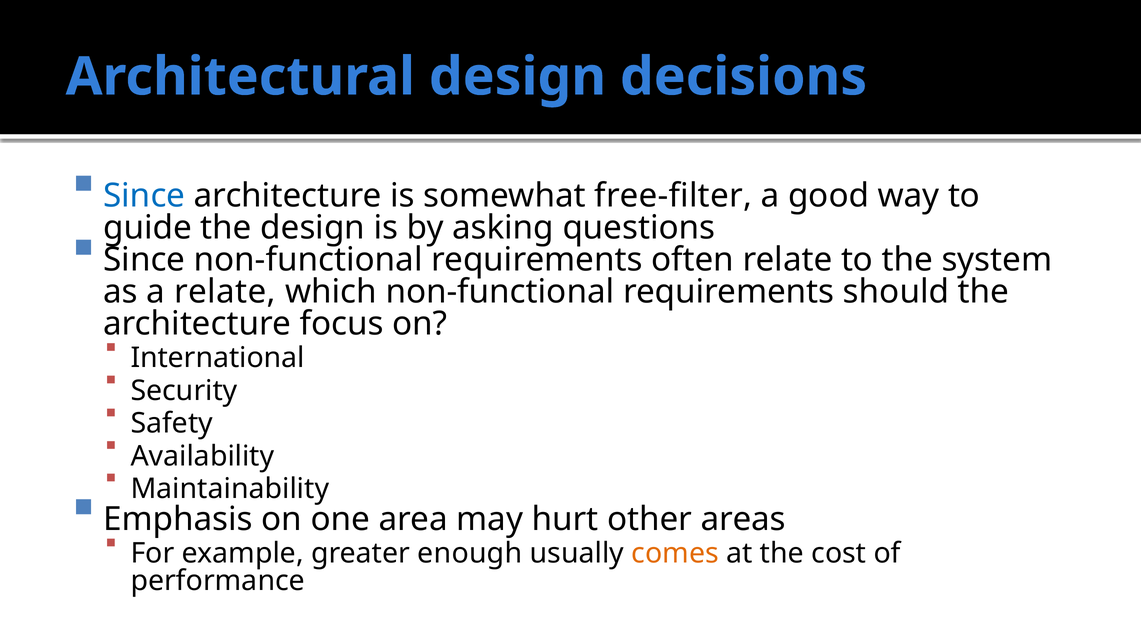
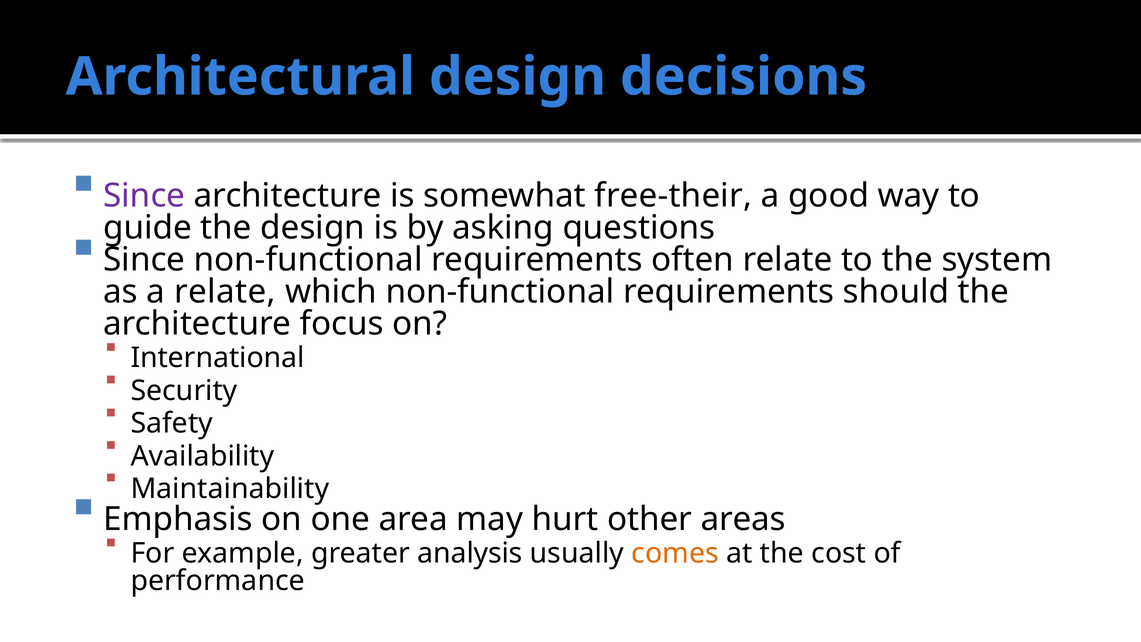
Since colour: blue -> purple (144, 196)
free-filter: free-filter -> free-their (673, 196)
enough: enough -> analysis (470, 553)
